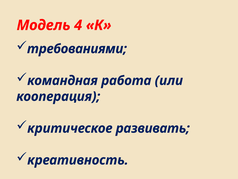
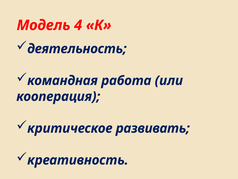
требованиями: требованиями -> деятельность (77, 49)
